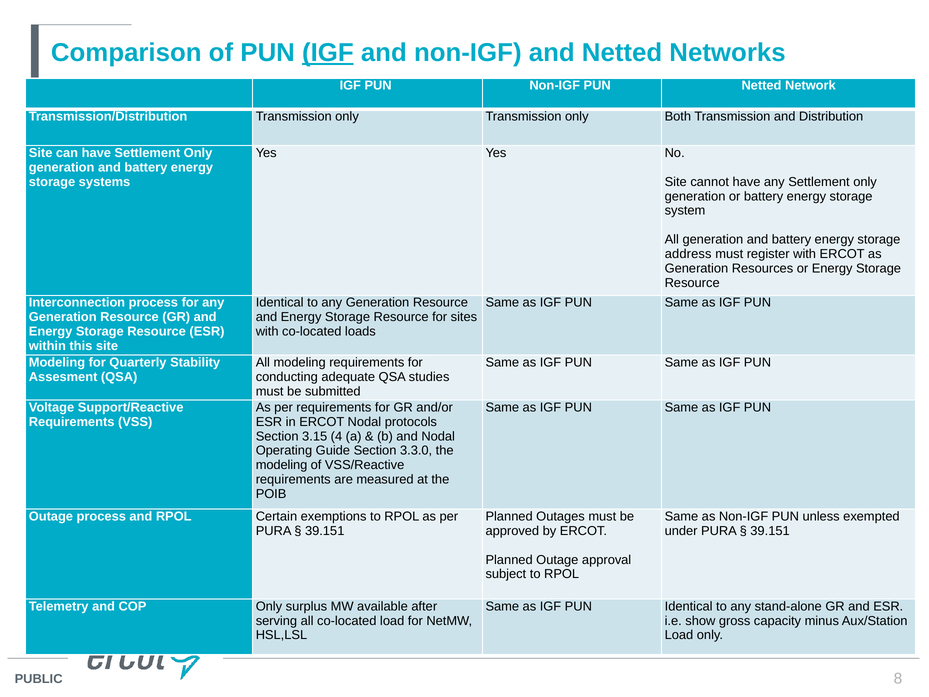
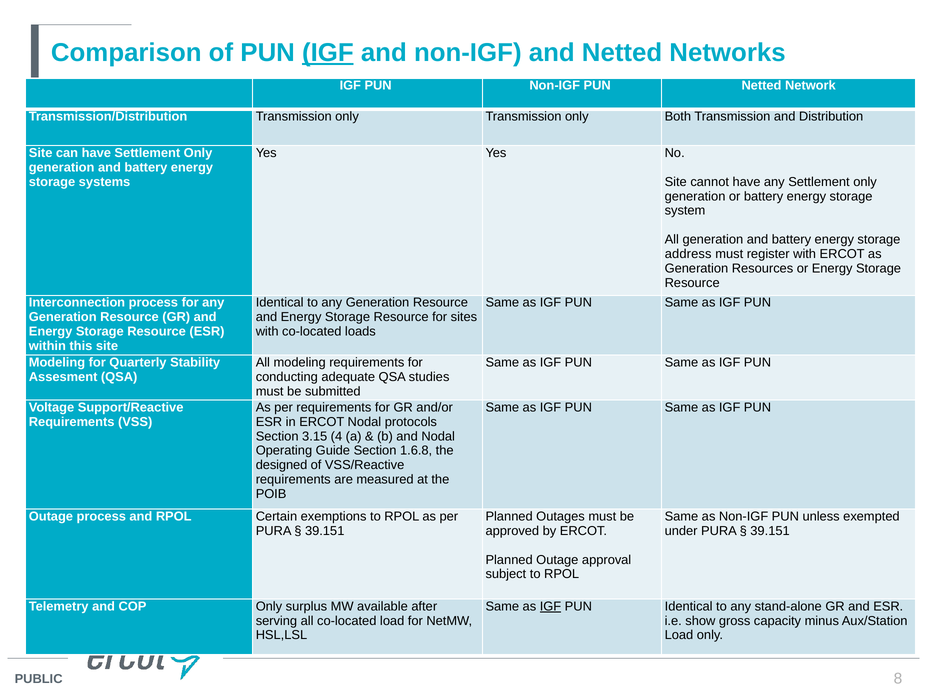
3.3.0: 3.3.0 -> 1.6.8 (416, 451)
modeling: modeling -> designed (282, 465)
IGF underline: none -> present (551, 606)
